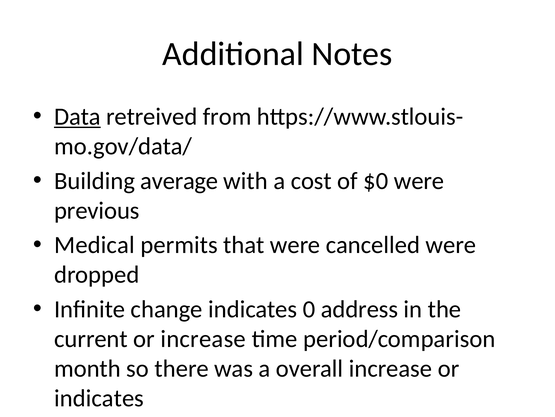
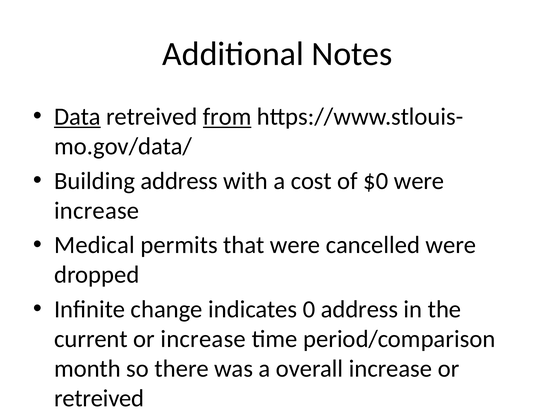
from underline: none -> present (227, 116)
Building average: average -> address (179, 181)
previous: previous -> increase (97, 210)
indicates: indicates -> retreived (99, 398)
